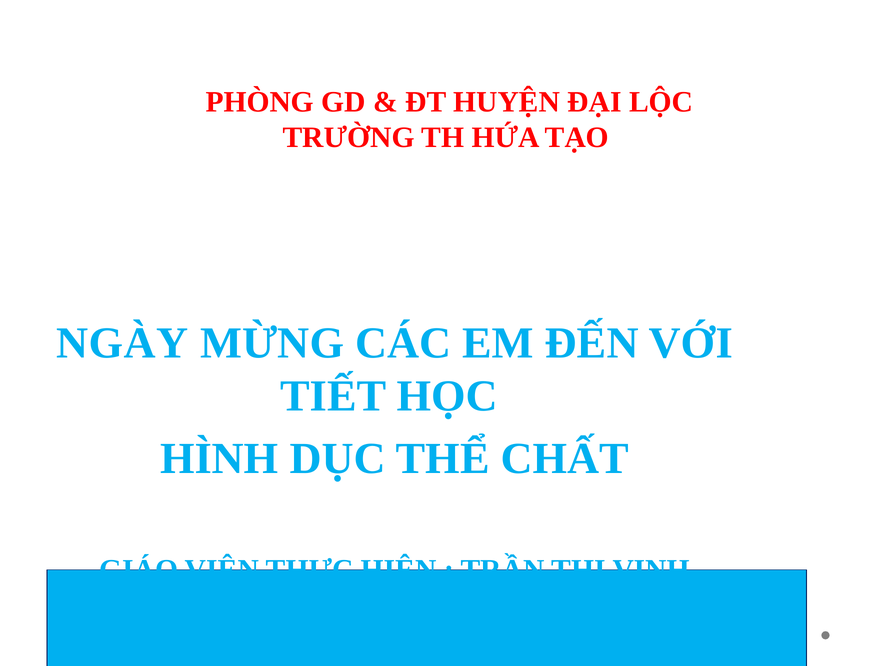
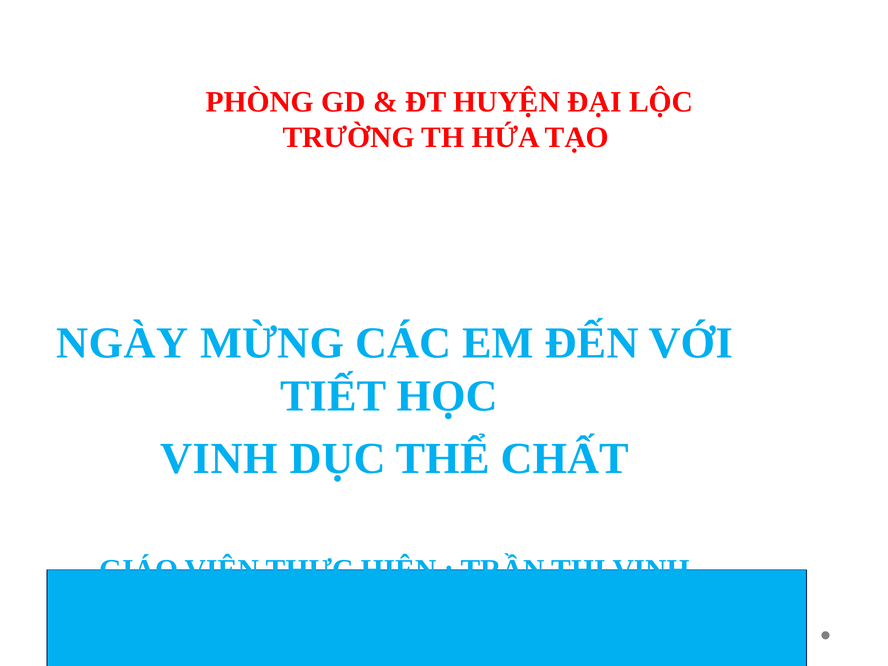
HÌNH: HÌNH -> VINH (219, 458)
